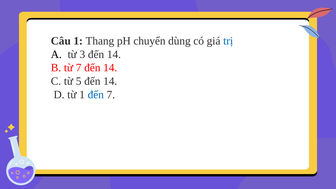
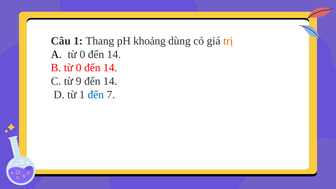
chuyển: chuyển -> khoảng (150, 41)
trị colour: blue -> orange (228, 41)
3: 3 -> 0 (82, 54)
B từ 7: 7 -> 0 (79, 68)
5: 5 -> 9 (79, 81)
